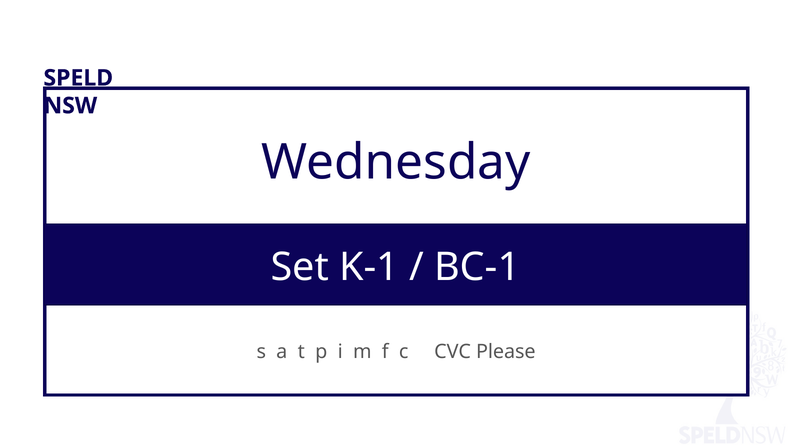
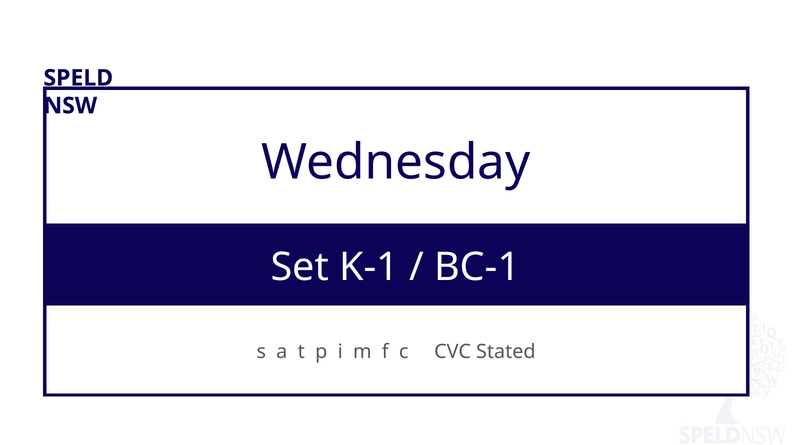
Please: Please -> Stated (506, 352)
